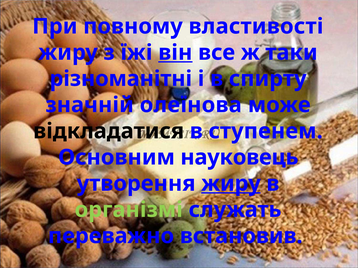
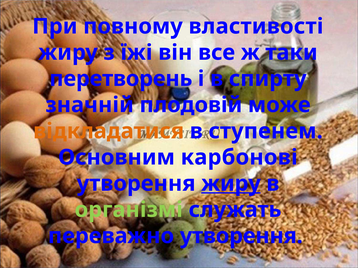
він underline: present -> none (175, 53)
різноманітні: різноманітні -> перетворень (121, 79)
олеїнова: олеїнова -> плодовій (191, 105)
відкладатися colour: black -> orange (109, 131)
науковець: науковець -> карбонові (239, 158)
переважно встановив: встановив -> утворення (241, 236)
